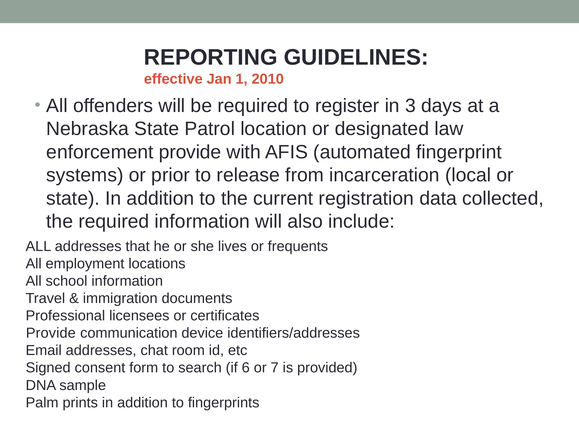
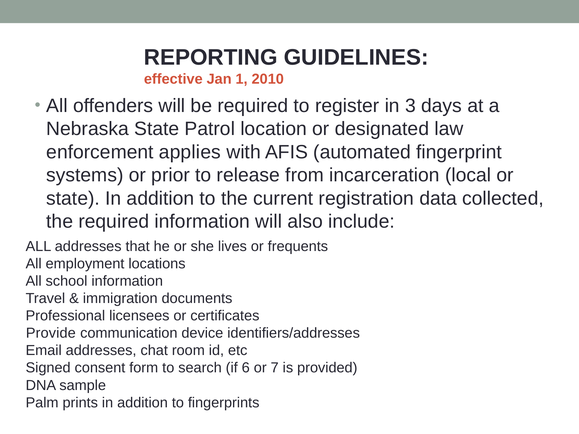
enforcement provide: provide -> applies (190, 152)
